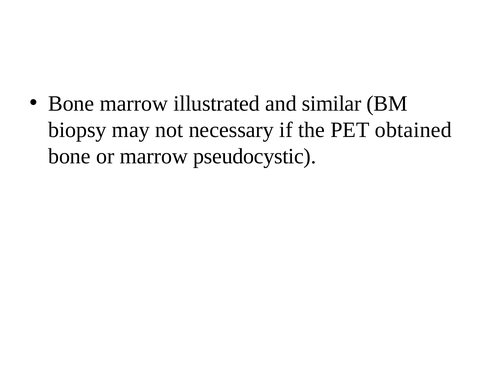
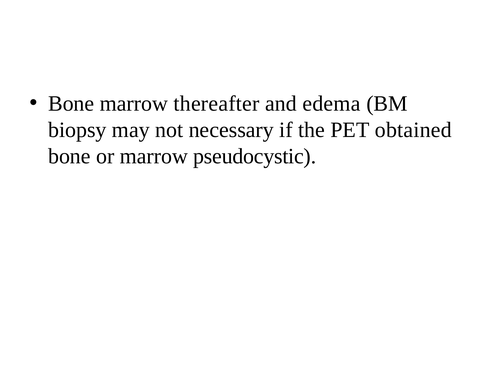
illustrated: illustrated -> thereafter (216, 103)
similar: similar -> edema (332, 103)
